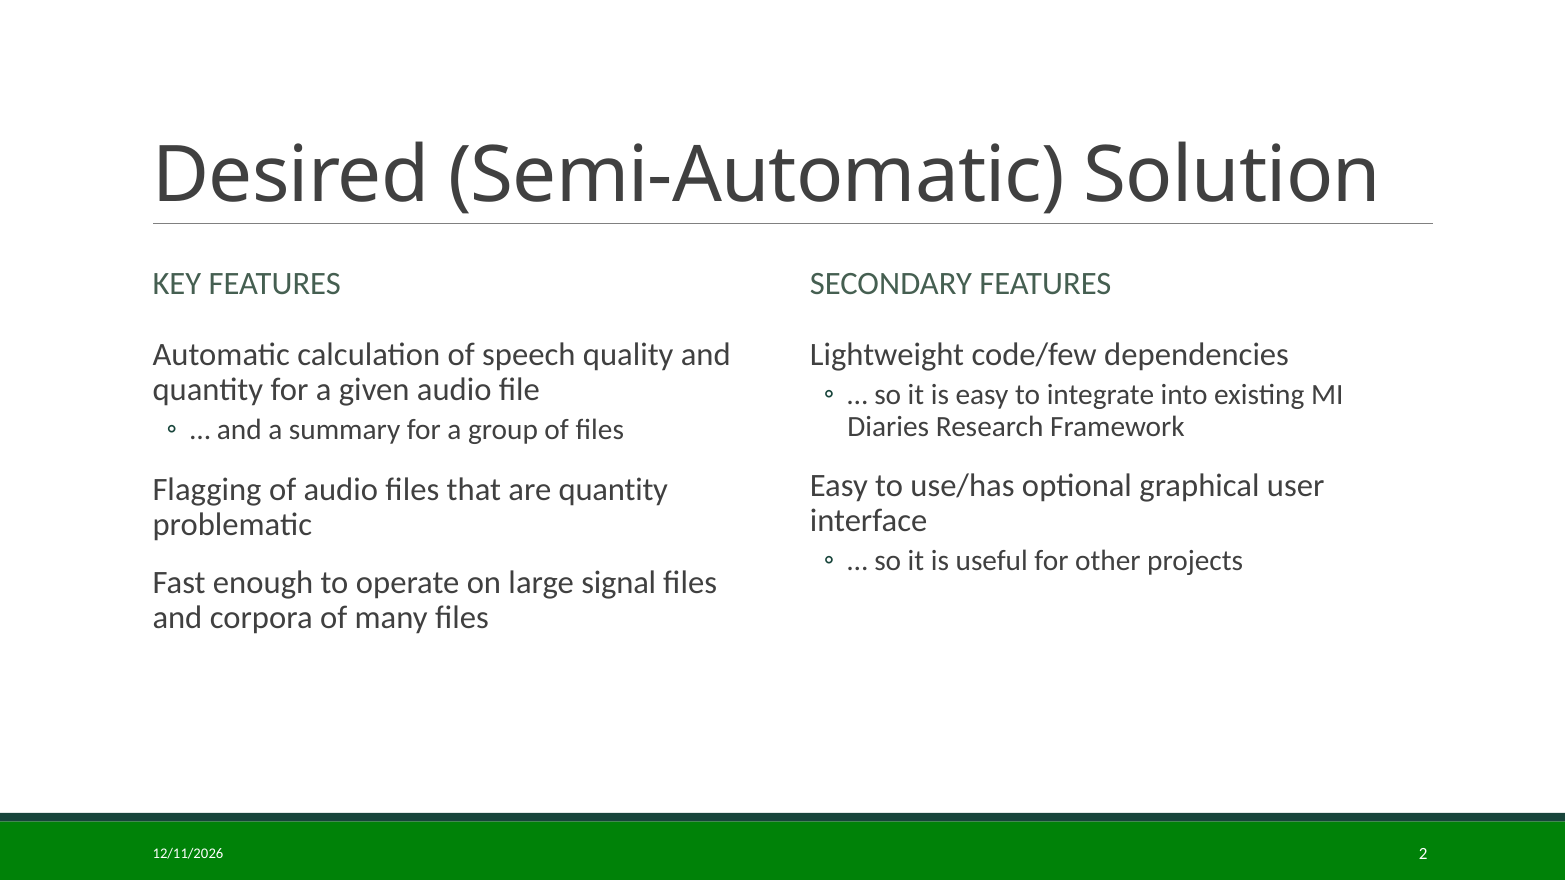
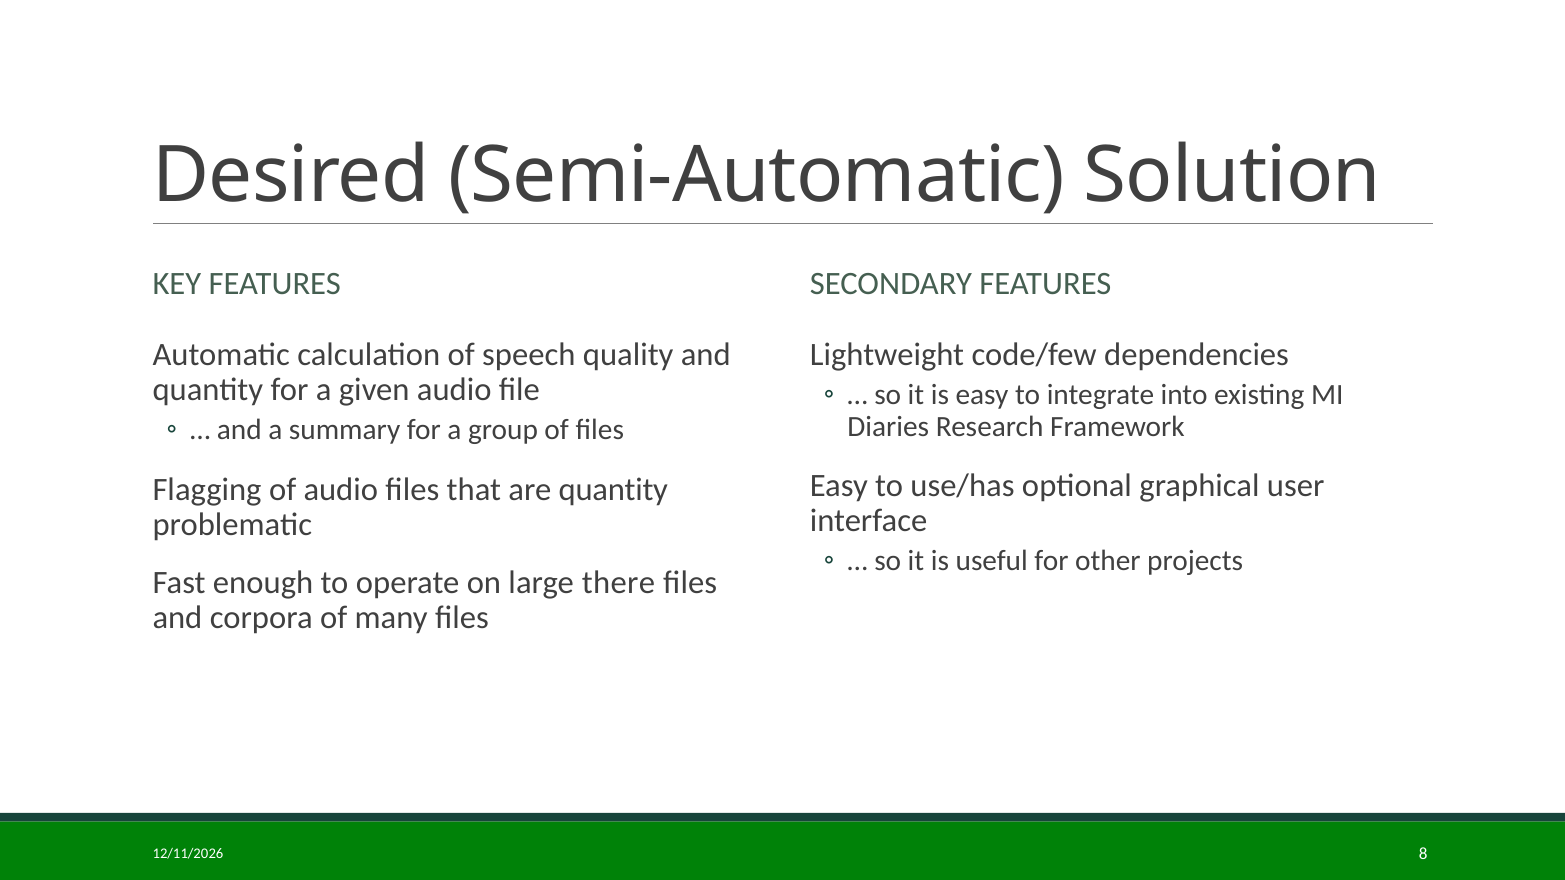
signal: signal -> there (619, 583)
2: 2 -> 8 (1423, 854)
